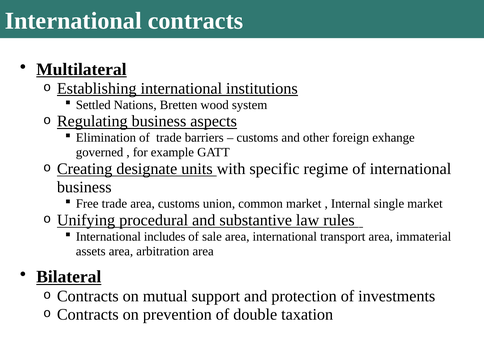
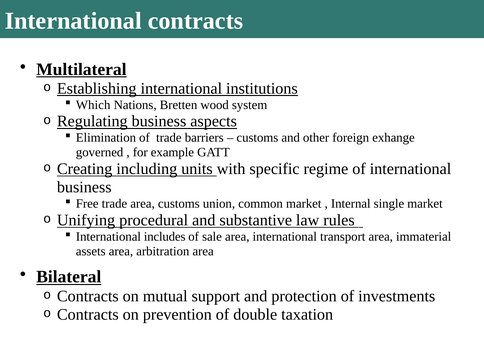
Settled: Settled -> Which (93, 105)
designate: designate -> including (147, 169)
